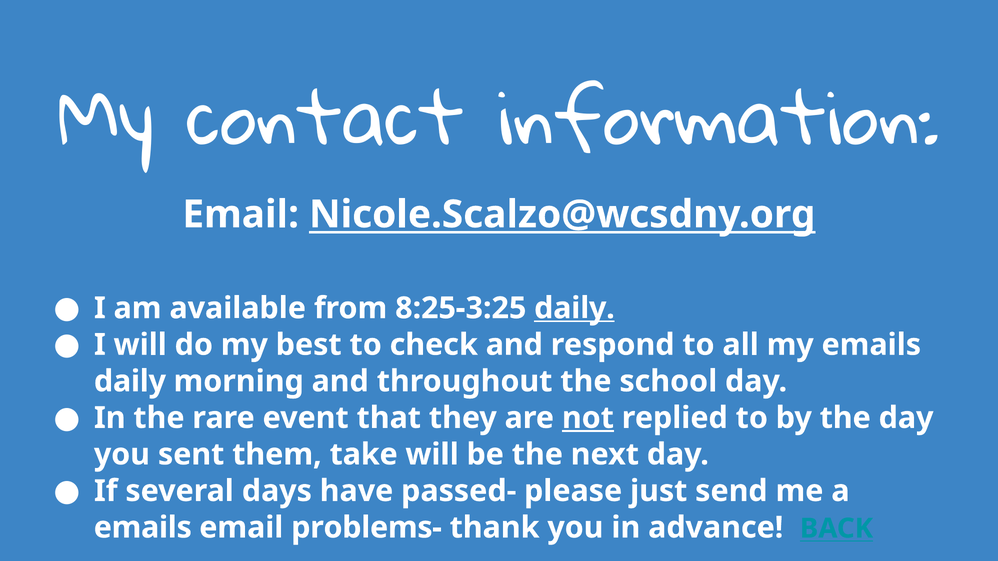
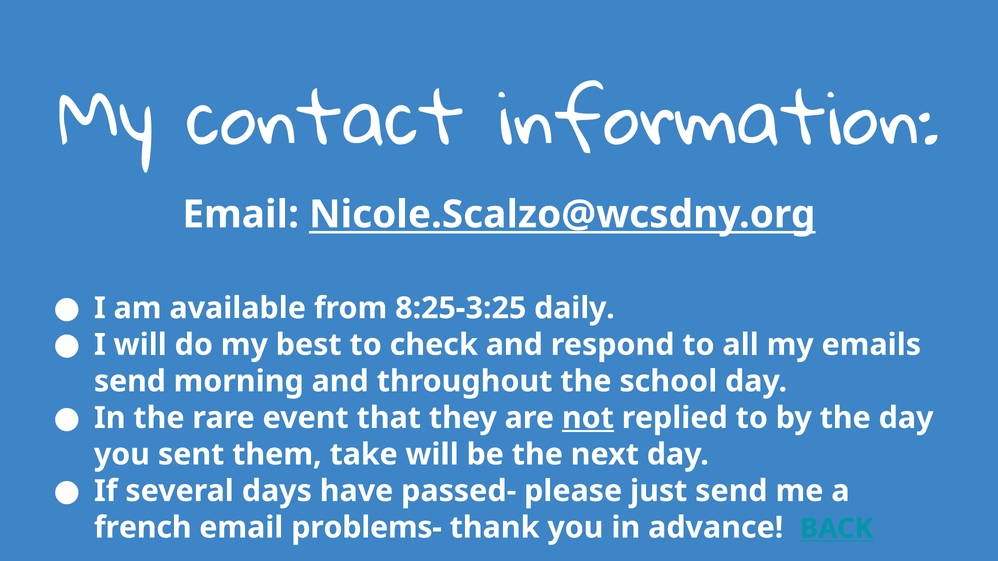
daily underline: present -> none (574, 308)
daily: daily -> send (130, 382)
emails: emails -> french (143, 528)
